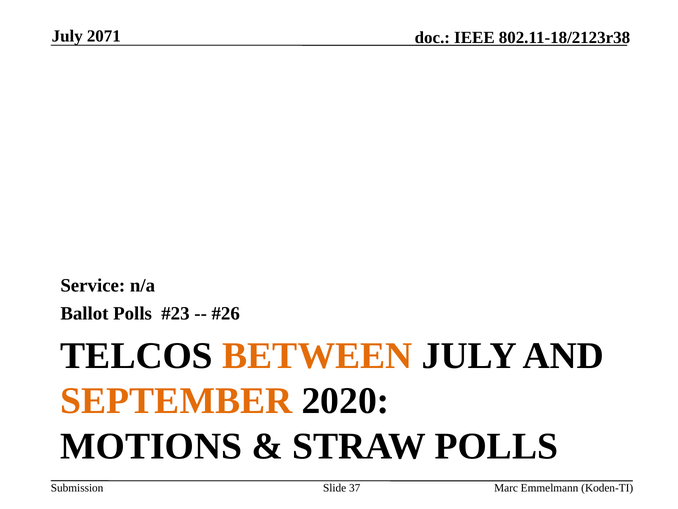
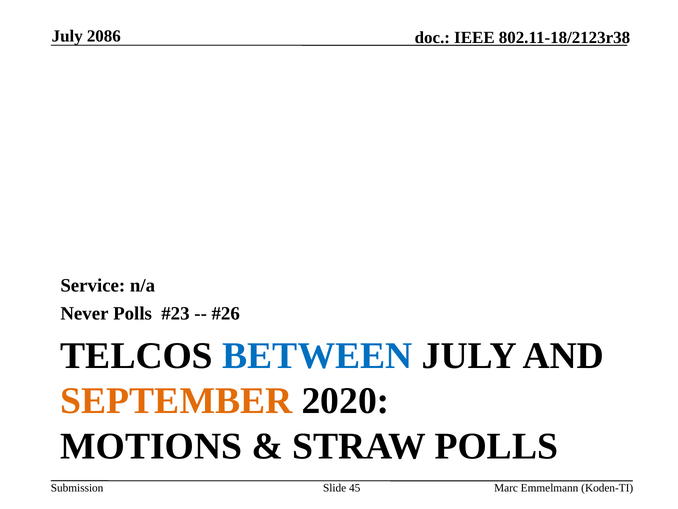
2071: 2071 -> 2086 (104, 36)
Ballot: Ballot -> Never (84, 313)
BETWEEN colour: orange -> blue (317, 355)
37: 37 -> 45 (355, 488)
